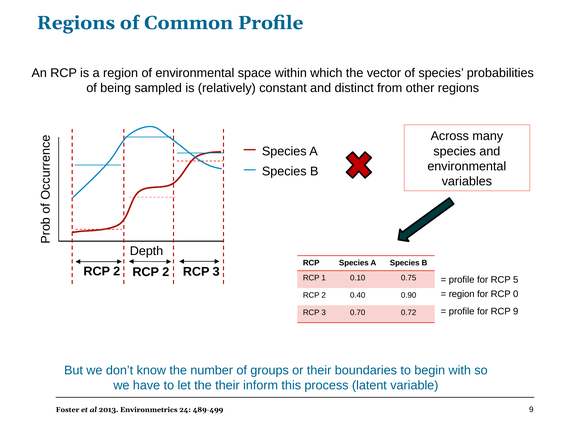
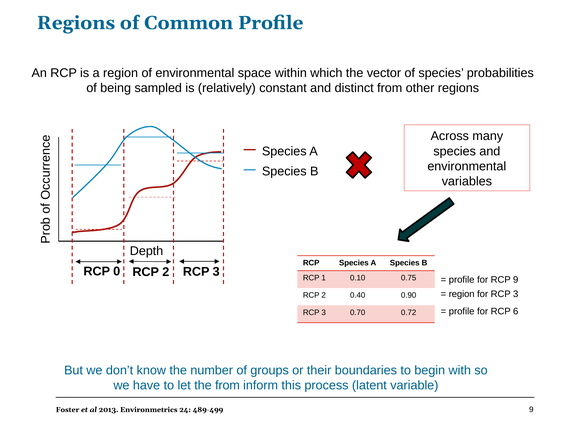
2: 2 -> 0 (117, 272)
RCP 5: 5 -> 9 (516, 280)
for RCP 0: 0 -> 3 (516, 294)
RCP 9: 9 -> 6 (516, 312)
the their: their -> from (228, 386)
